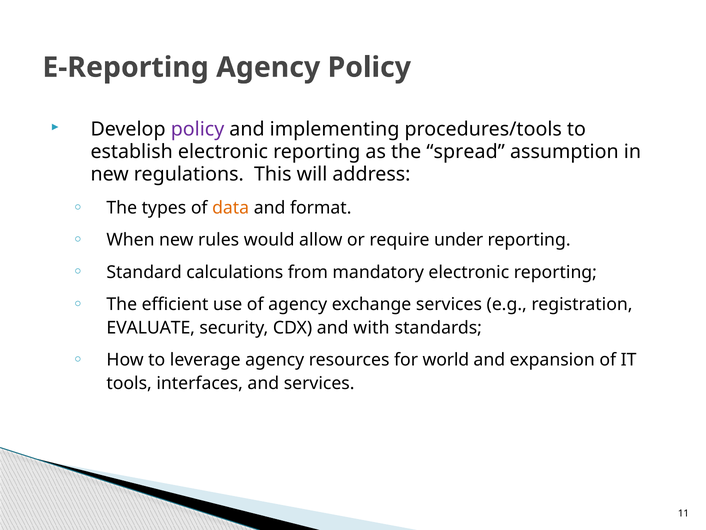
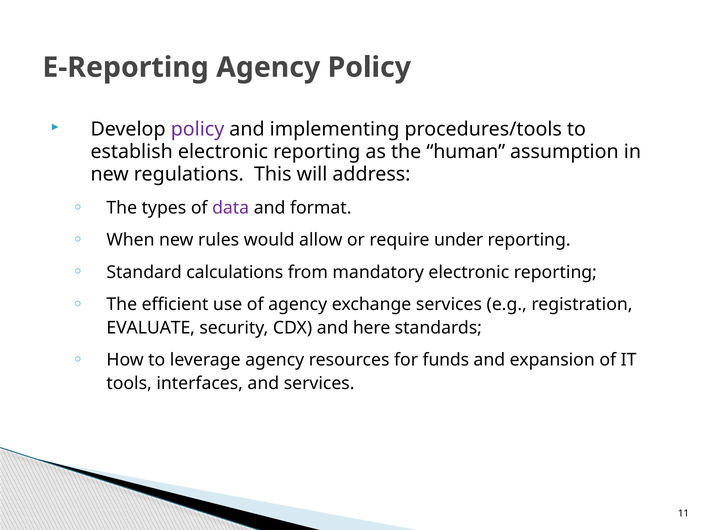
spread: spread -> human (466, 152)
data colour: orange -> purple (231, 208)
with: with -> here (372, 327)
world: world -> funds (446, 360)
